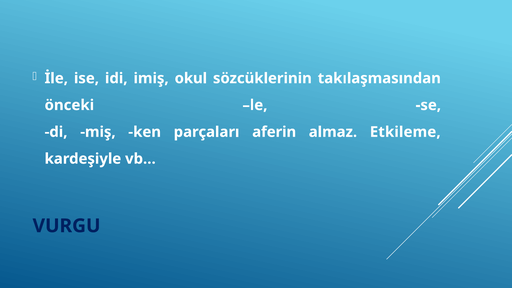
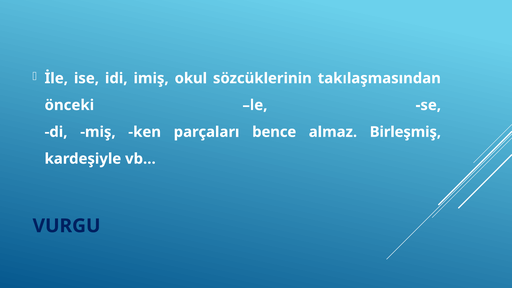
aferin: aferin -> bence (274, 132)
Etkileme: Etkileme -> Birleşmiş (405, 132)
